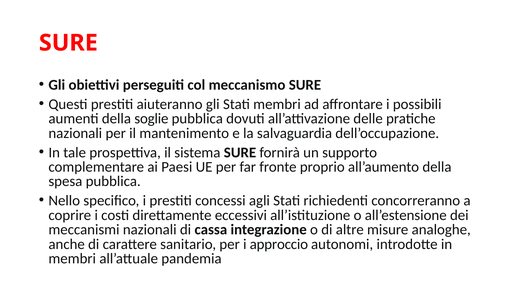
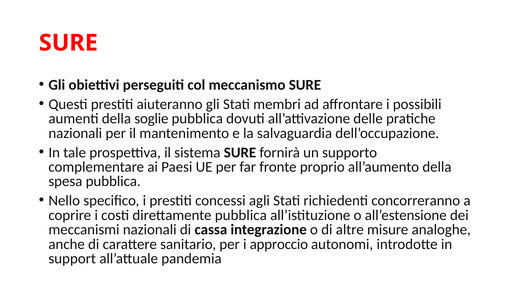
direttamente eccessivi: eccessivi -> pubblica (241, 215)
membri: membri -> support (72, 258)
